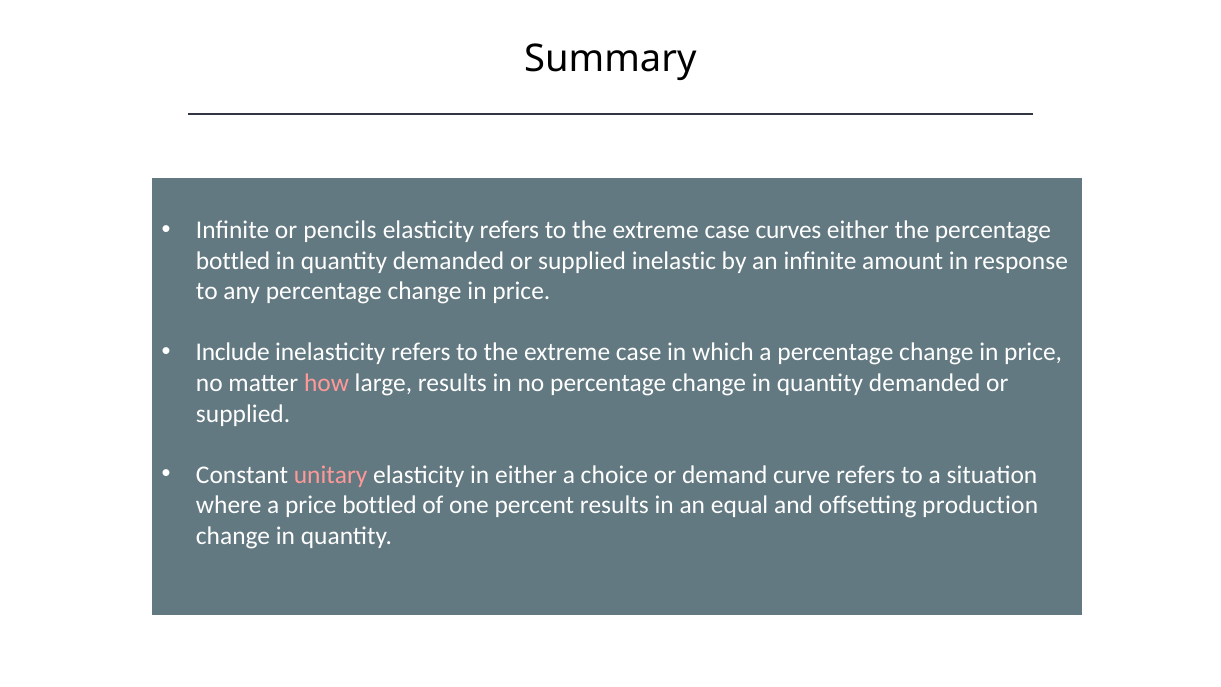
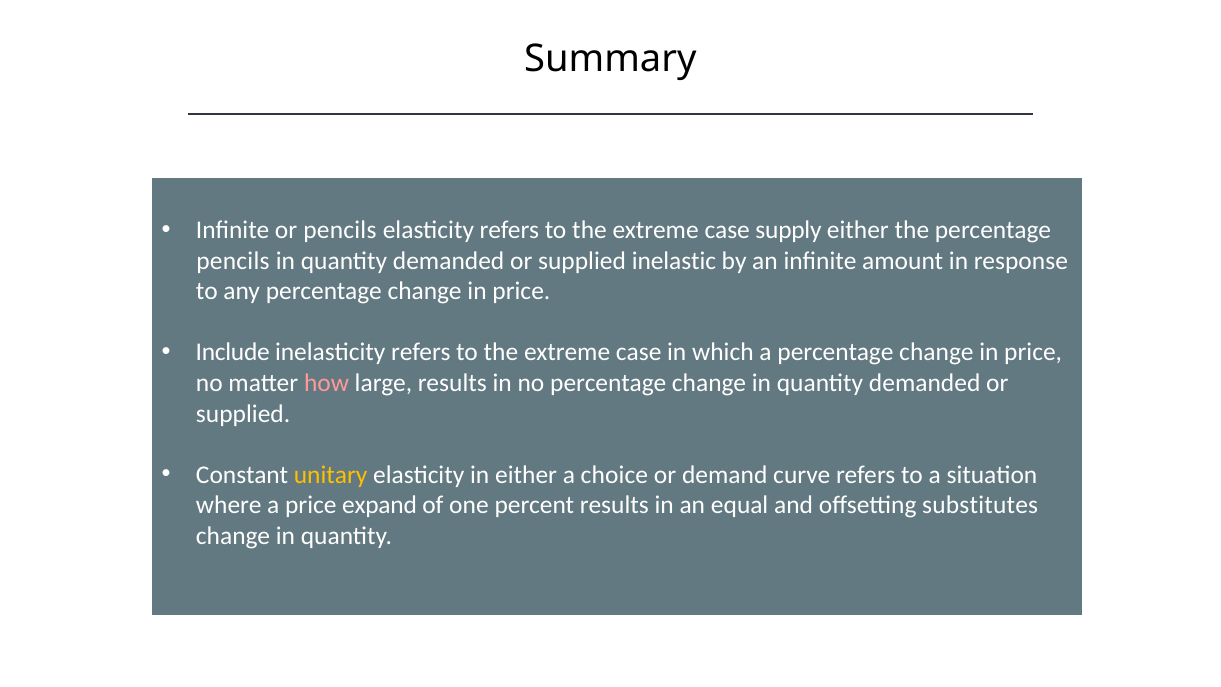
curves: curves -> supply (788, 230)
bottled: bottled -> pencils (233, 261)
unitary colour: pink -> yellow (331, 475)
price bottled: bottled -> expand (380, 505)
production: production -> substitutes (980, 505)
